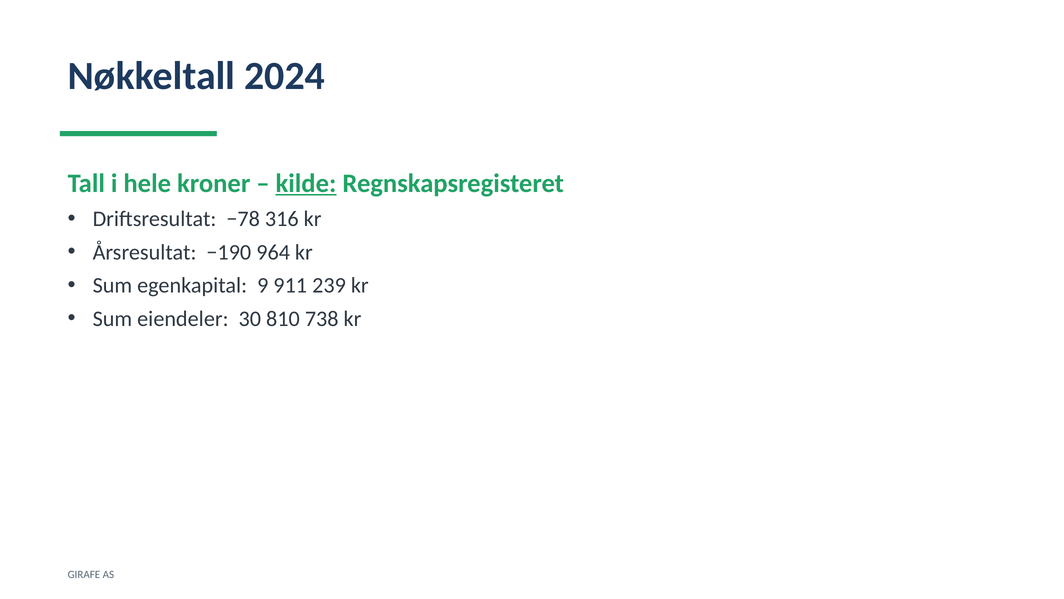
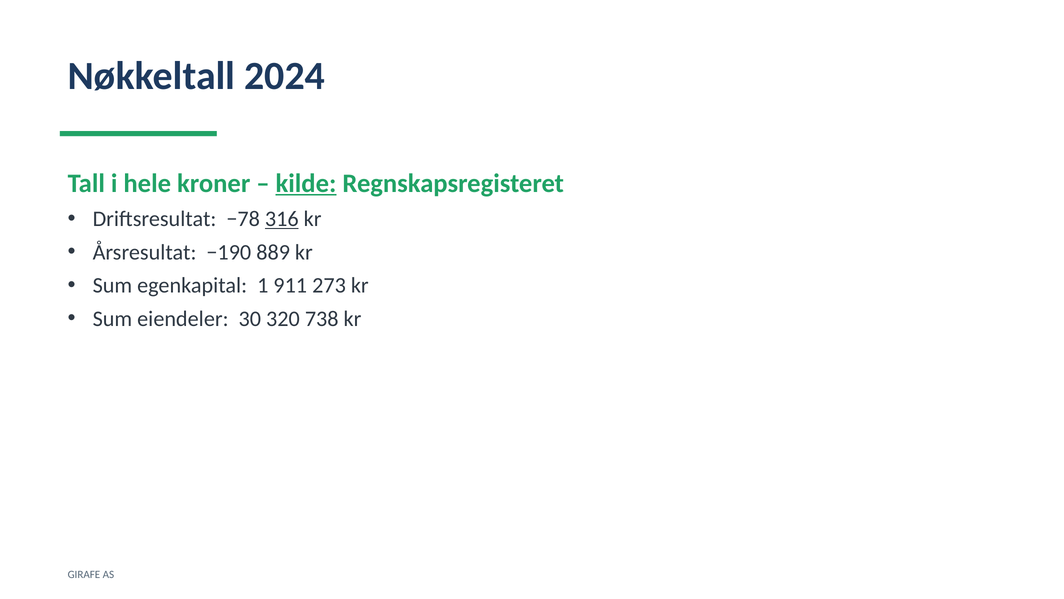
316 underline: none -> present (282, 219)
964: 964 -> 889 (273, 252)
9: 9 -> 1 (263, 285)
239: 239 -> 273 (329, 285)
810: 810 -> 320 (283, 319)
